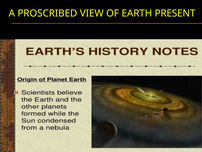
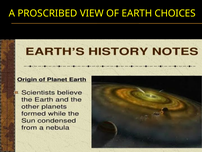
PRESENT: PRESENT -> CHOICES (175, 13)
